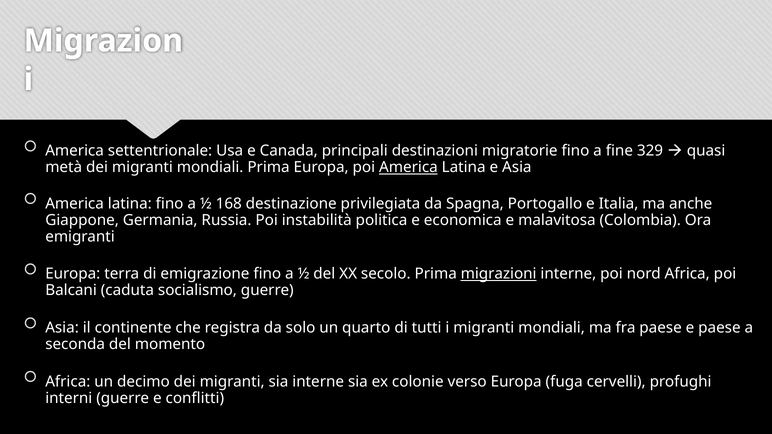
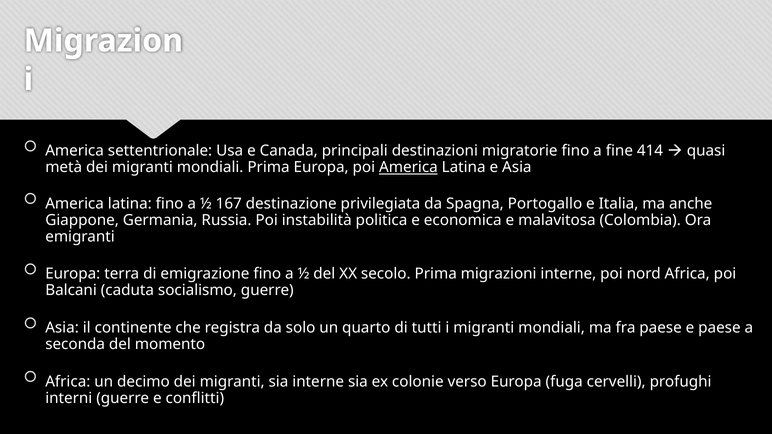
329: 329 -> 414 (650, 151)
168: 168 -> 167 (229, 204)
migrazioni underline: present -> none (499, 274)
